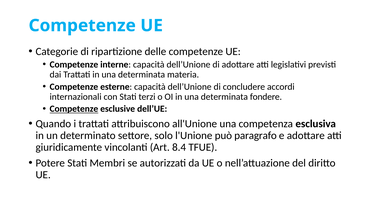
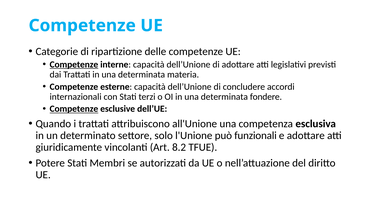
Competenze underline: none -> present (74, 64)
paragrafo: paragrafo -> funzionali (256, 135)
8.4: 8.4 -> 8.2 (179, 147)
